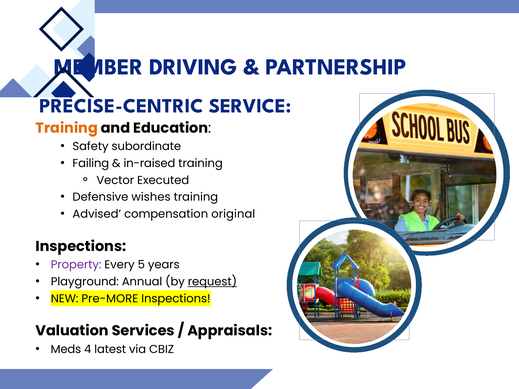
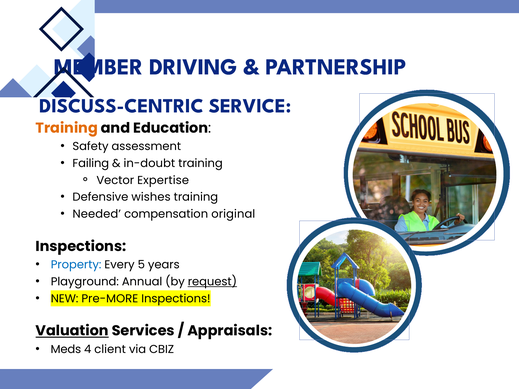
PRECISE-CENTRIC: PRECISE-CENTRIC -> DISCUSS-CENTRIC (121, 106)
subordinate: subordinate -> assessment (146, 147)
in-raised: in-raised -> in-doubt (149, 163)
Executed: Executed -> Expertise (163, 180)
Advised: Advised -> Needed (97, 214)
Property colour: purple -> blue (76, 265)
Valuation underline: none -> present (72, 331)
latest: latest -> client (110, 350)
